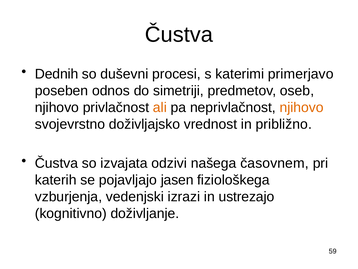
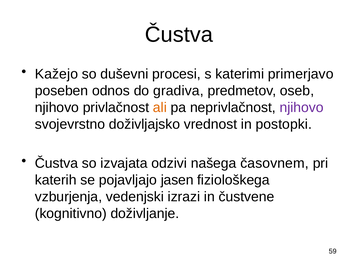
Dednih: Dednih -> Kažejo (56, 74)
simetriji: simetriji -> gradiva (178, 90)
njihovo colour: orange -> purple (302, 107)
približno: približno -> postopki (284, 124)
ustrezajo: ustrezajo -> čustvene (246, 196)
